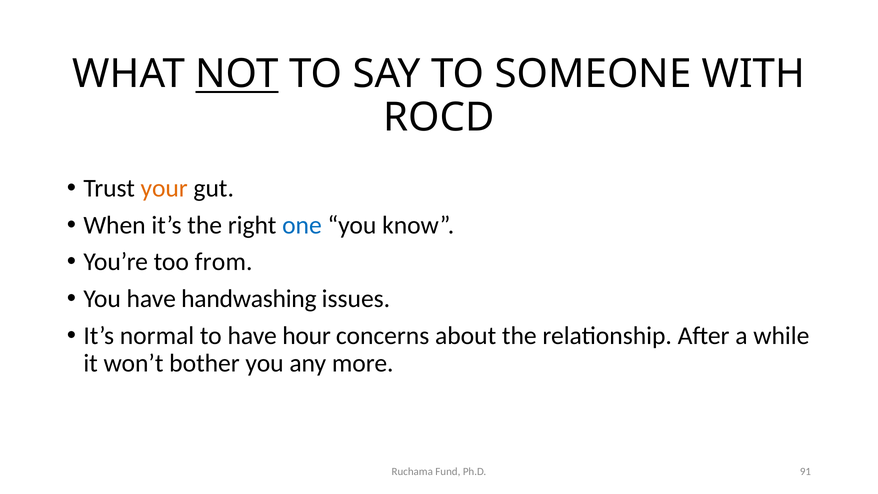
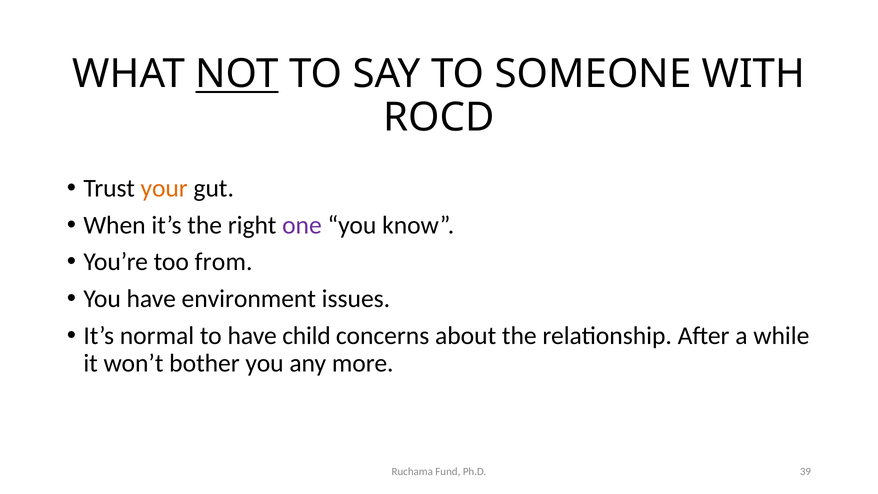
one colour: blue -> purple (302, 225)
handwashing: handwashing -> environment (249, 299)
hour: hour -> child (307, 336)
91: 91 -> 39 (805, 472)
